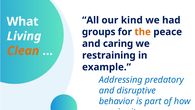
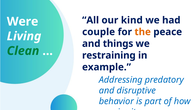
What: What -> Were (23, 21)
groups: groups -> couple (99, 32)
caring: caring -> things (118, 44)
Clean colour: orange -> green (23, 51)
